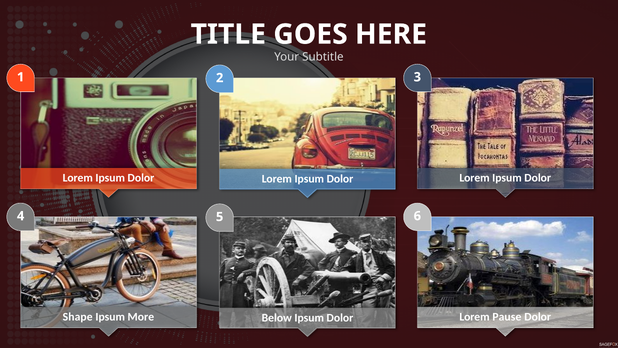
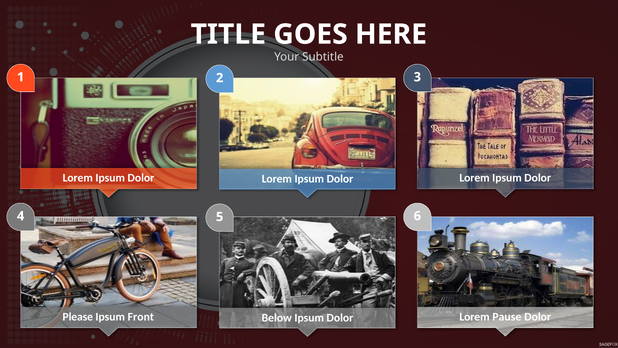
Shape: Shape -> Please (78, 317)
More: More -> Front (141, 317)
